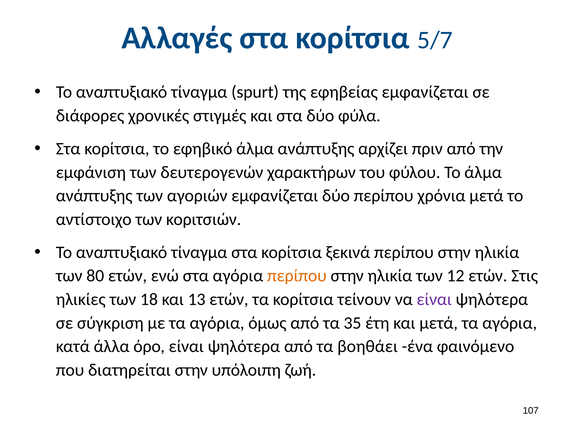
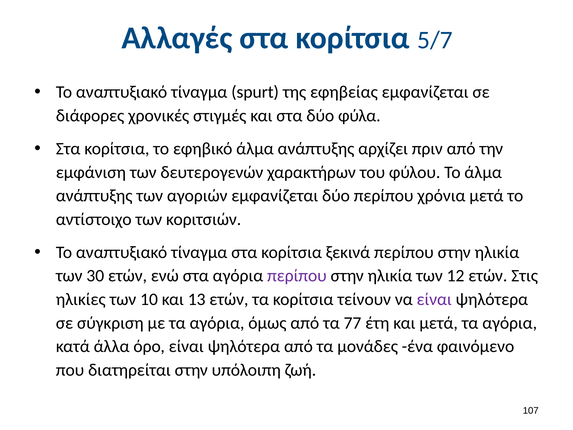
80: 80 -> 30 (95, 276)
περίπου colour: orange -> purple (297, 276)
18: 18 -> 10 (149, 299)
35: 35 -> 77 (352, 323)
βοηθάει: βοηθάει -> μονάδες (368, 346)
